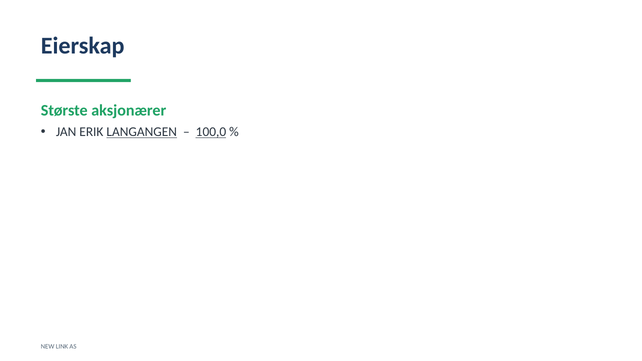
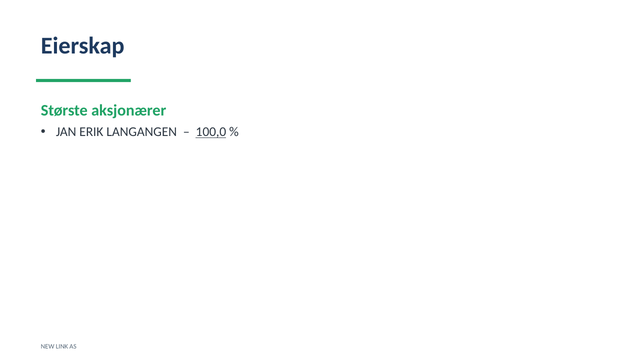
LANGANGEN underline: present -> none (142, 132)
